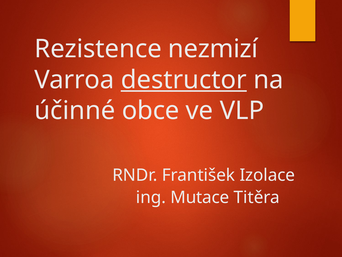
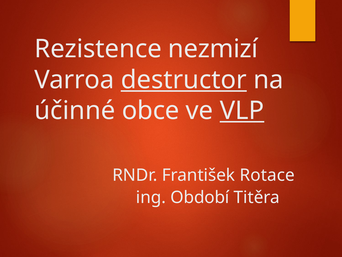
VLP underline: none -> present (242, 110)
Izolace: Izolace -> Rotace (267, 175)
Mutace: Mutace -> Období (200, 197)
